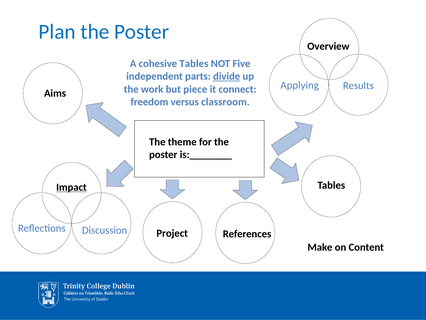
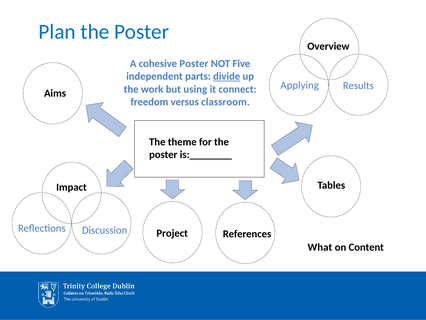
cohesive Tables: Tables -> Poster (194, 63)
piece: piece -> using (195, 89)
Impact underline: present -> none (71, 187)
Make: Make -> What (320, 247)
